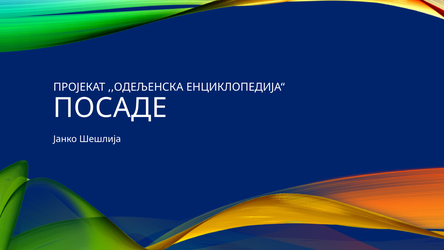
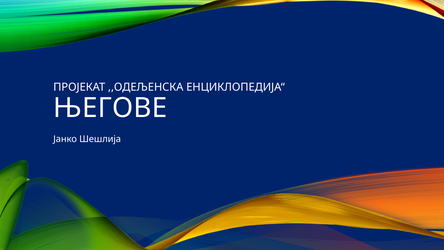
ПОСАДЕ: ПОСАДЕ -> ЊЕГОВЕ (110, 108)
